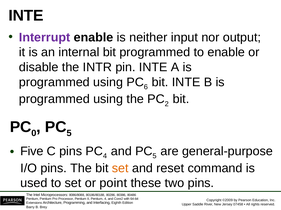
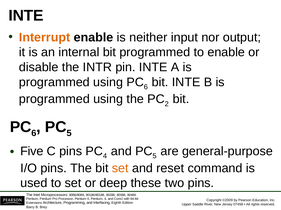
Interrupt colour: purple -> orange (45, 37)
0: 0 -> 6 (34, 134)
point: point -> deep (113, 184)
